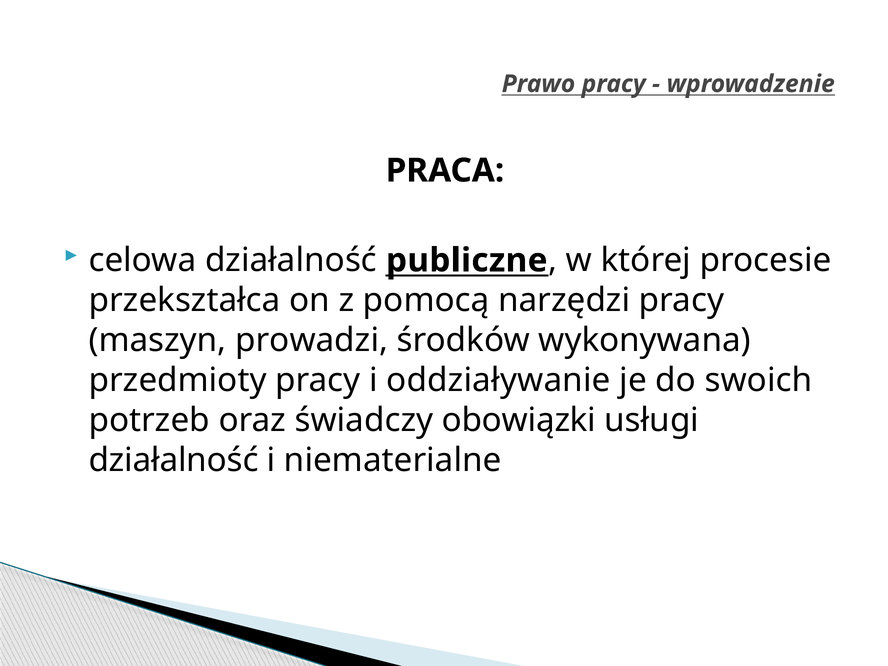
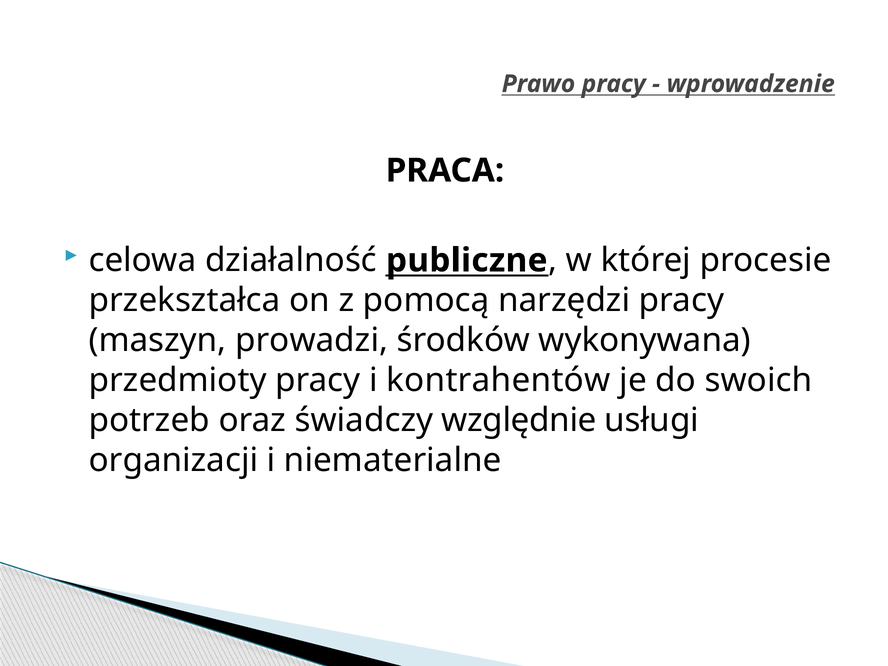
oddziaływanie: oddziaływanie -> kontrahentów (498, 380)
obowiązki: obowiązki -> względnie (519, 420)
działalność: działalność -> organizacji (173, 460)
